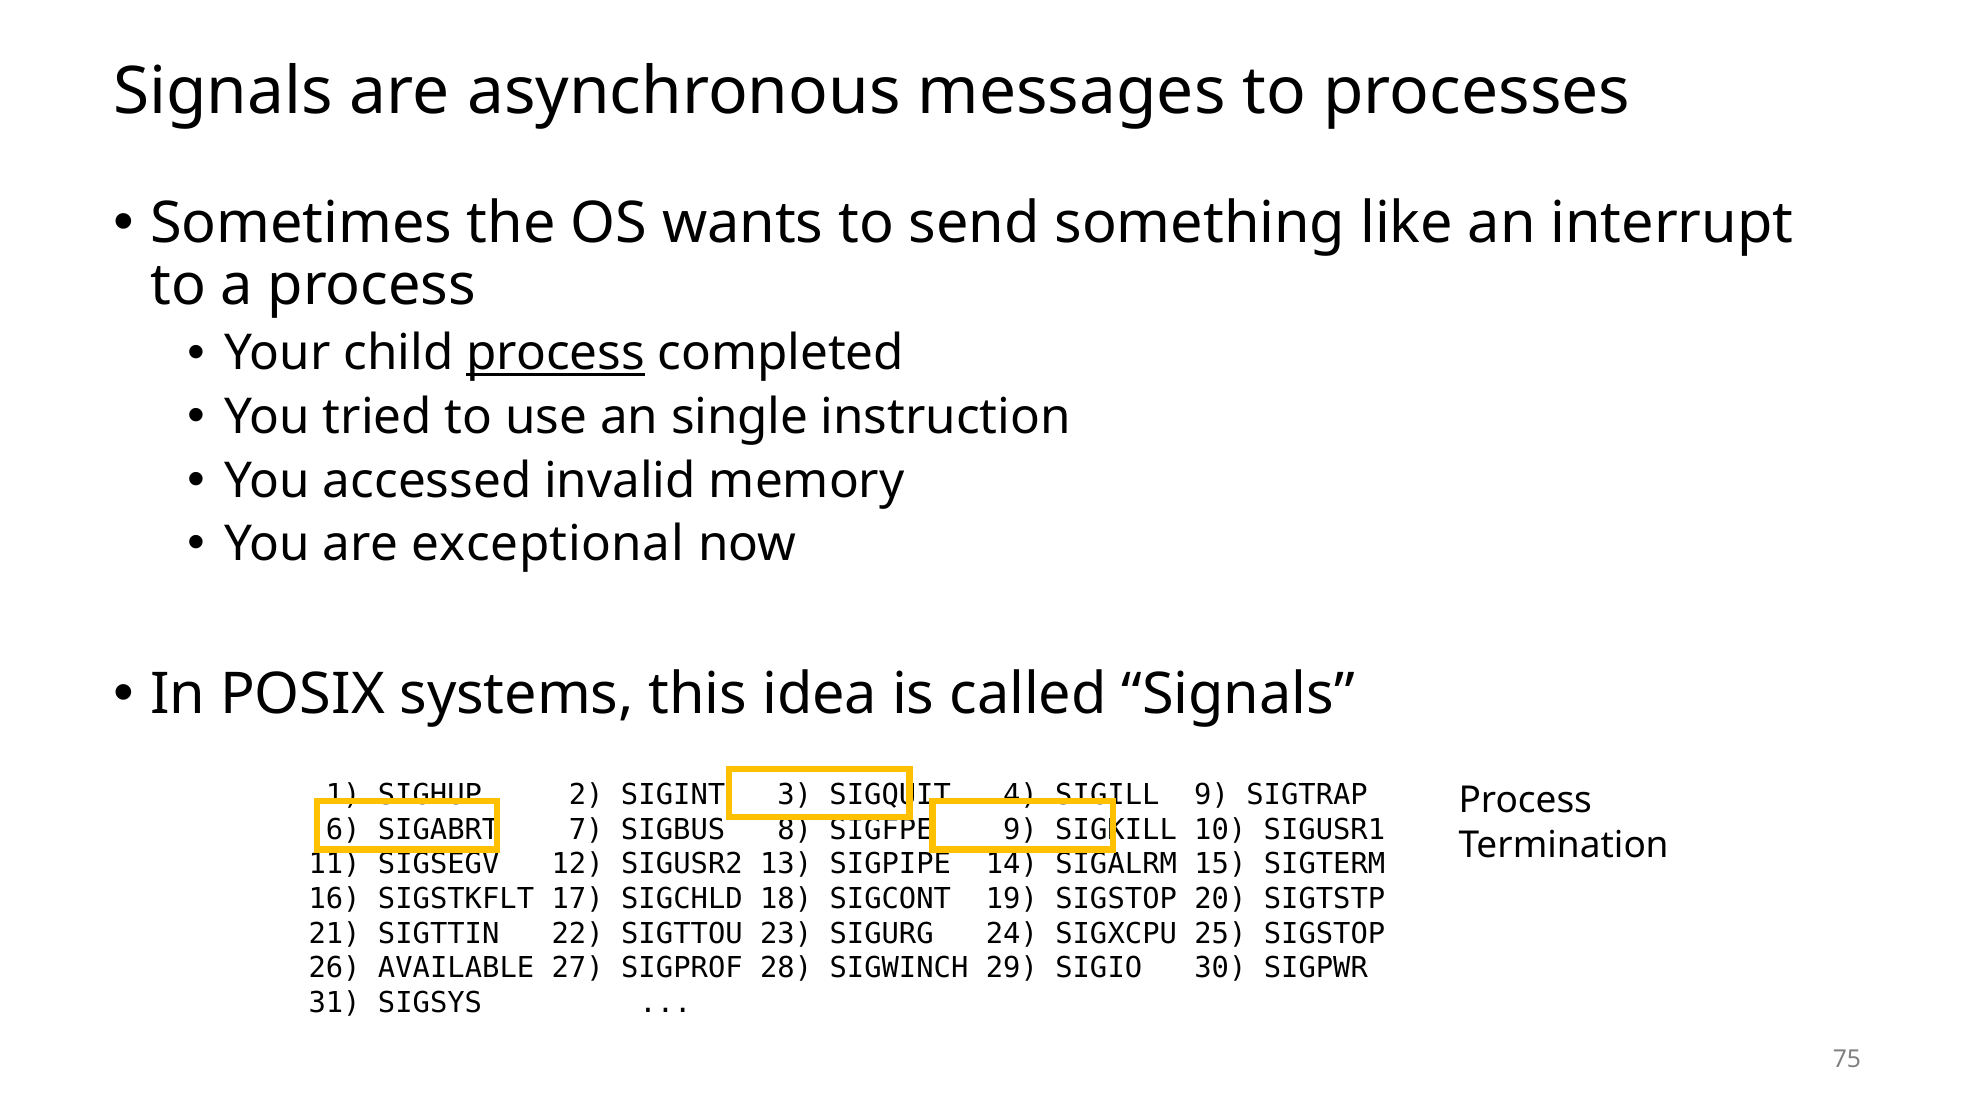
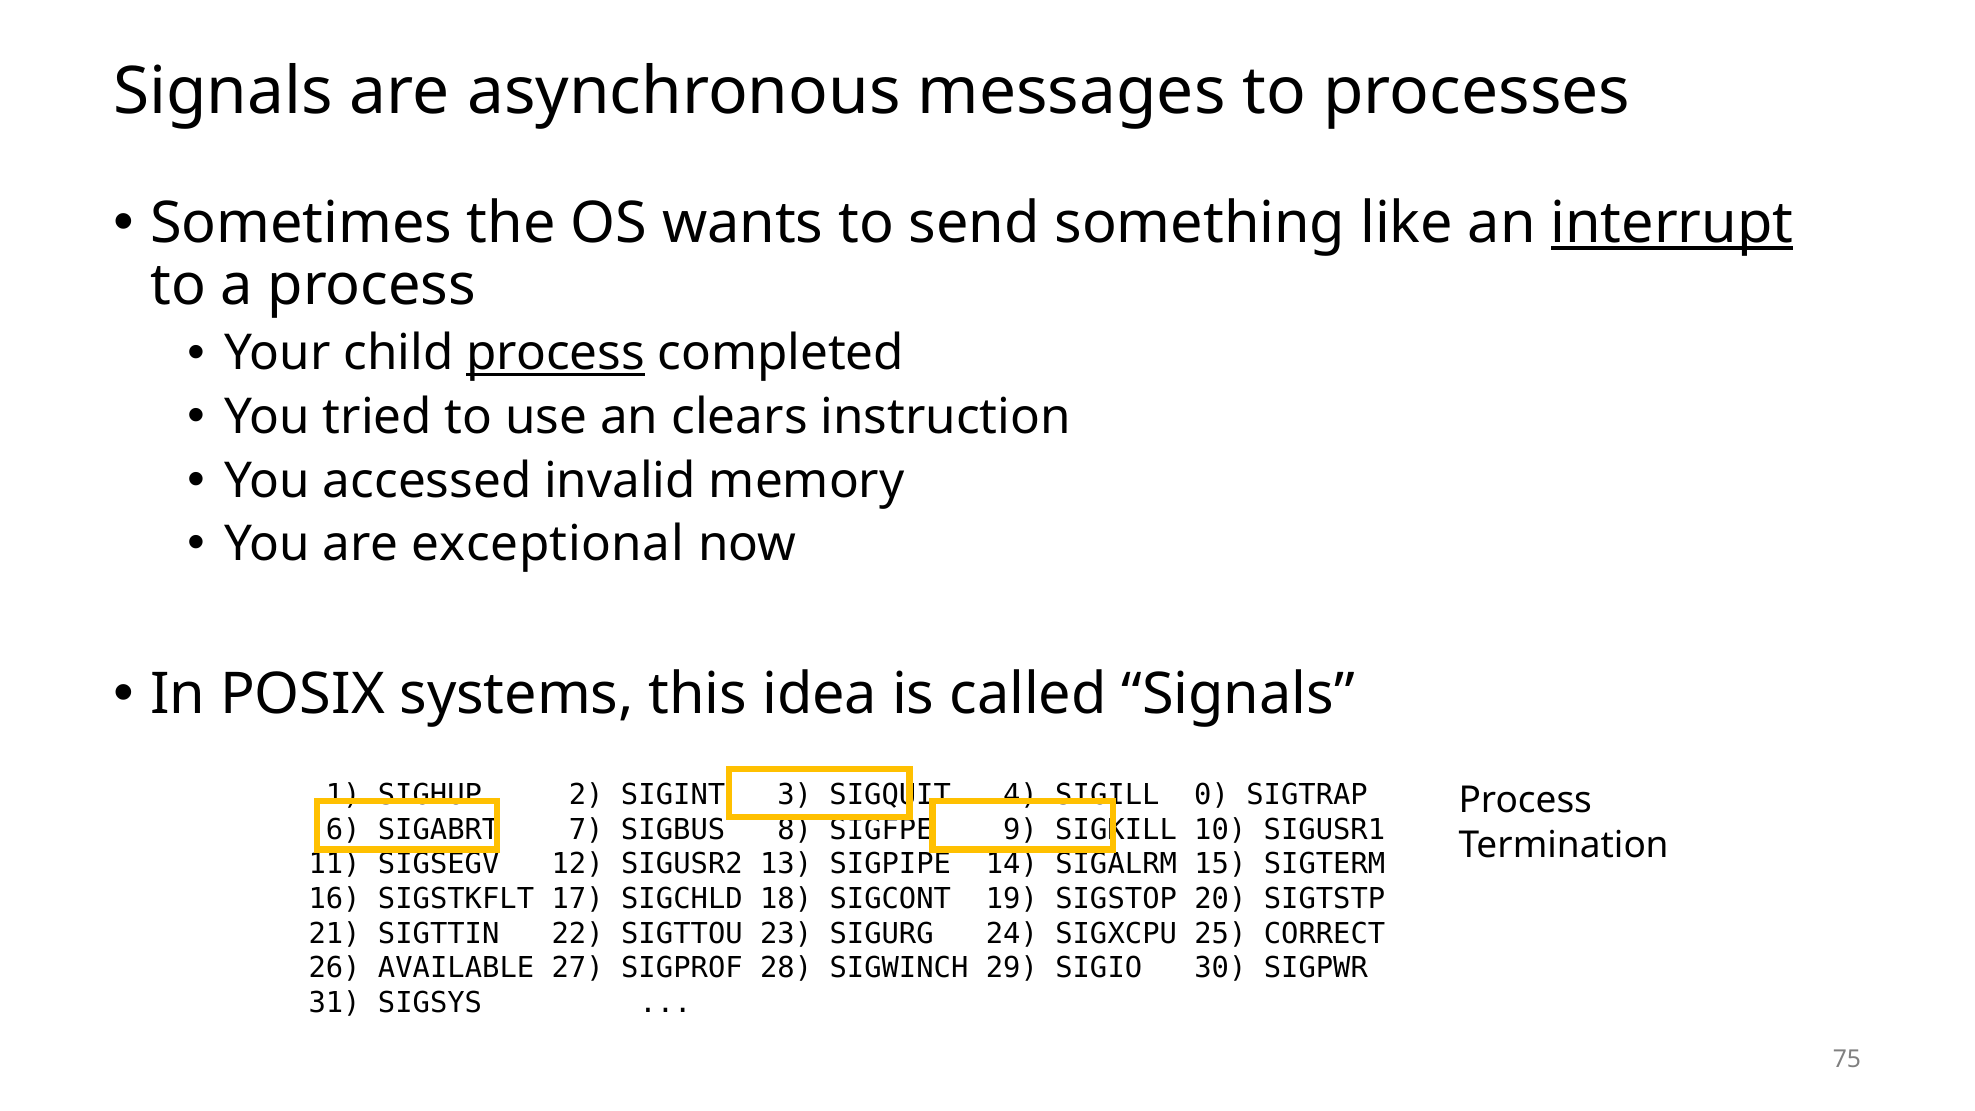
interrupt underline: none -> present (1672, 223)
single: single -> clears (740, 417)
9: 9 -> 0 (1211, 795)
25 SIGSTOP: SIGSTOP -> CORRECT (1325, 934)
